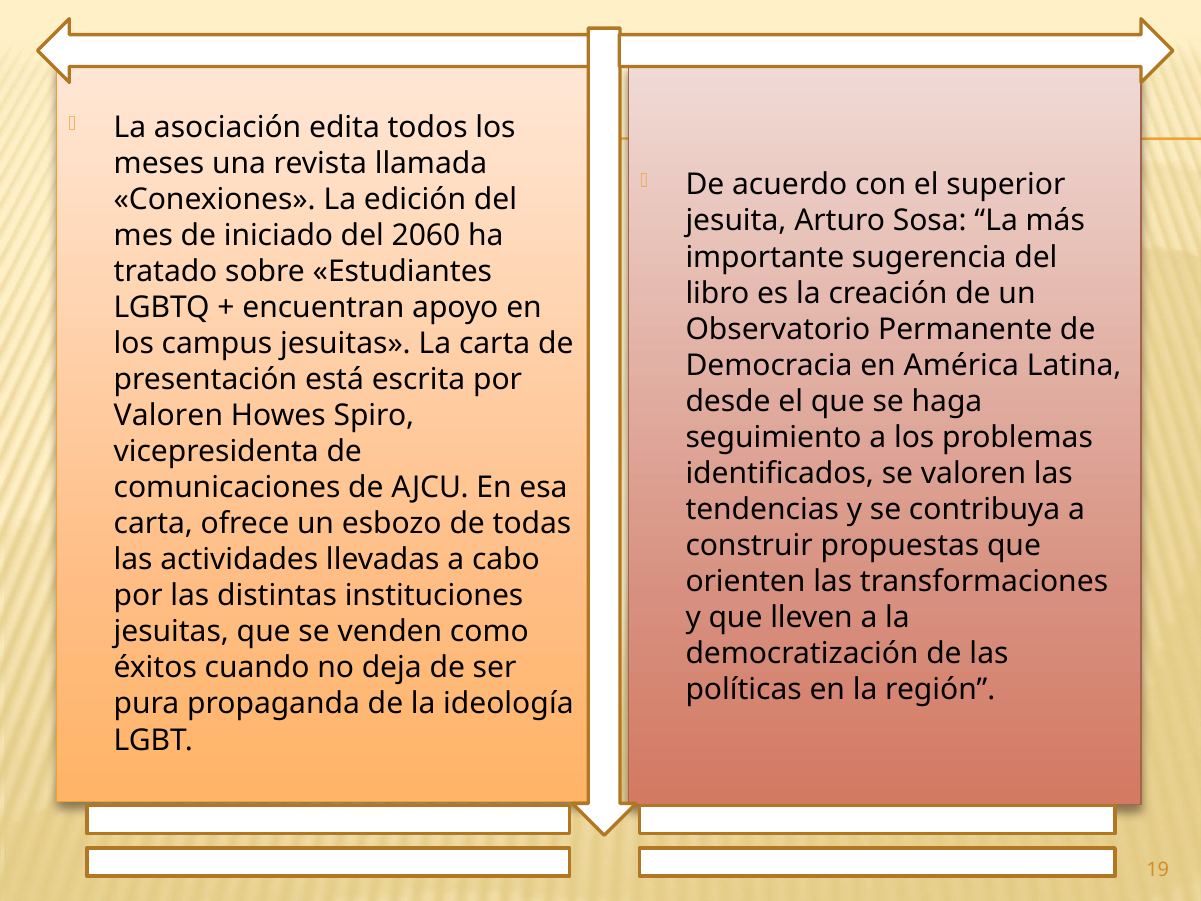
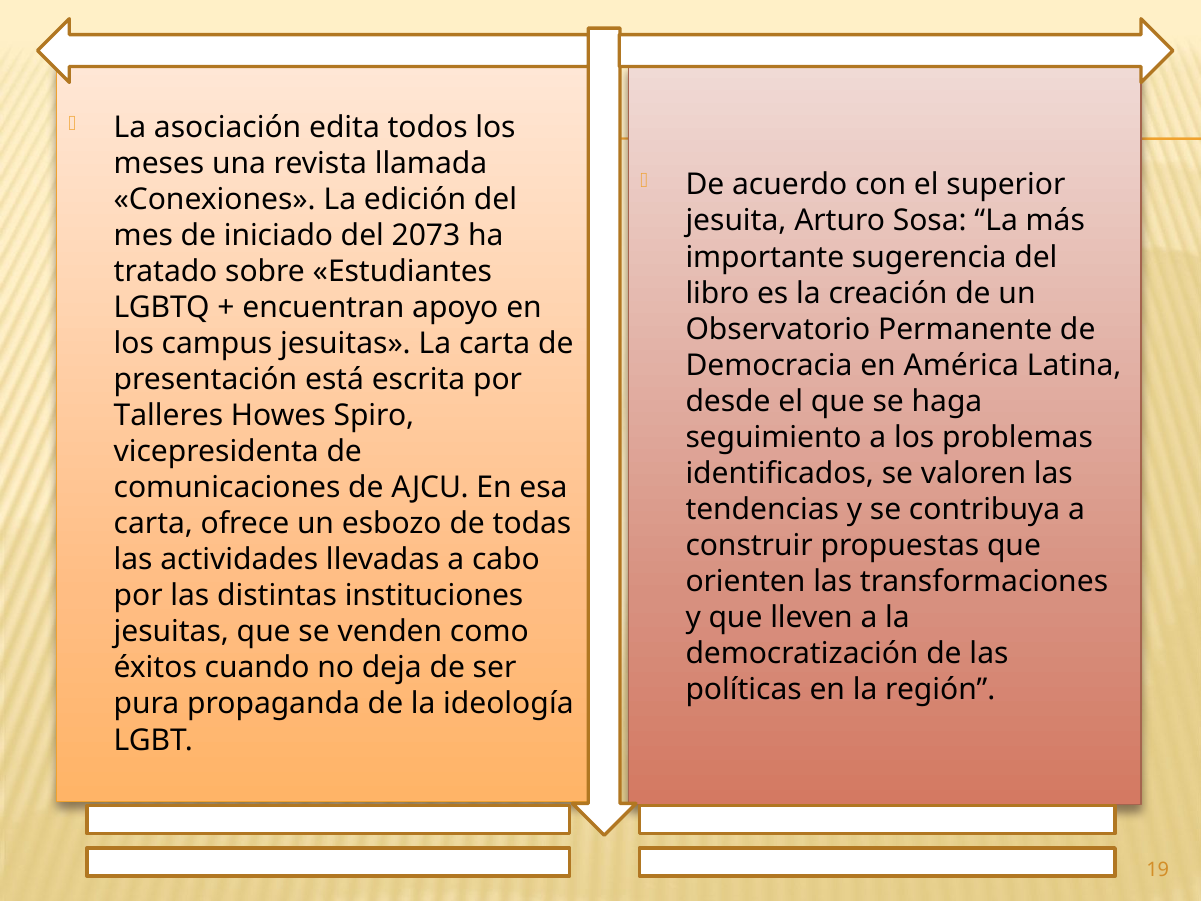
2060: 2060 -> 2073 (426, 235)
Valoren: Valoren -> Talleres (168, 416)
